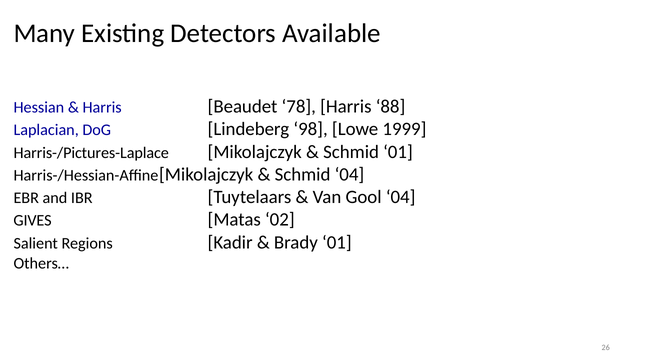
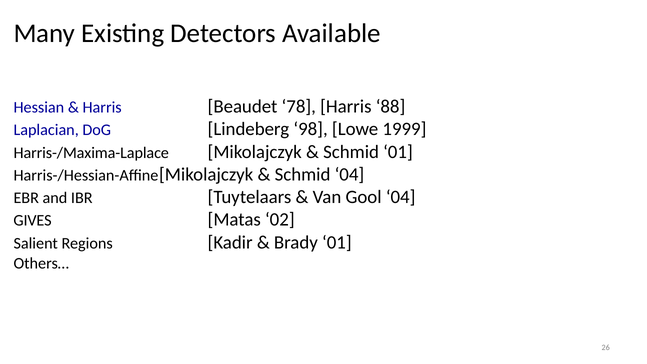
Harris-/Pictures-Laplace: Harris-/Pictures-Laplace -> Harris-/Maxima-Laplace (91, 153)
